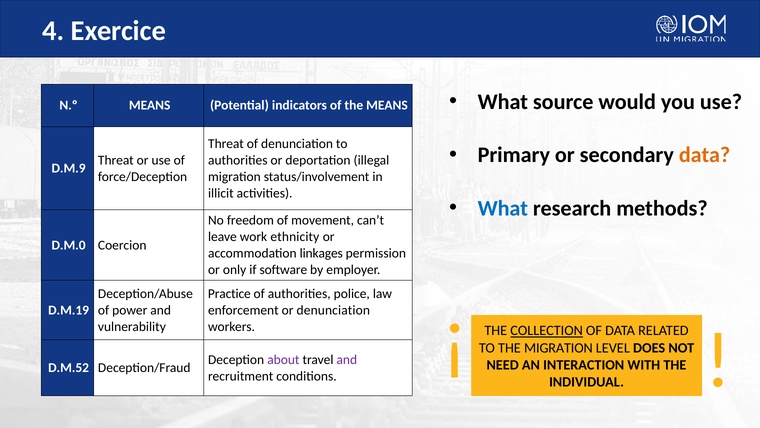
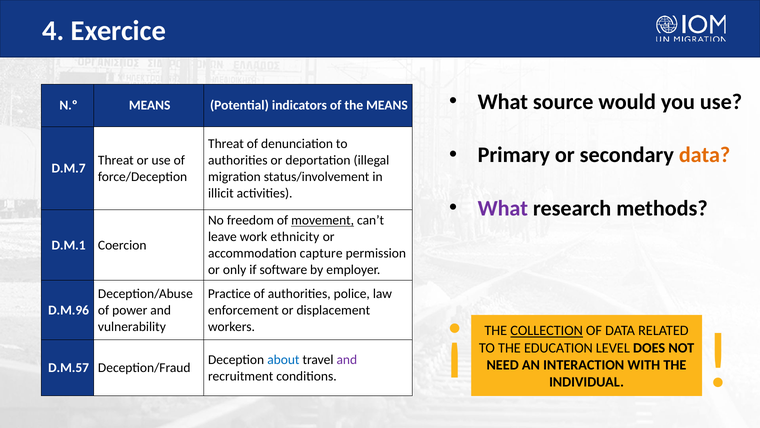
D.M.9: D.M.9 -> D.M.7 (69, 168)
What colour: blue -> purple (503, 208)
movement underline: none -> present (323, 220)
D.M.0: D.M.0 -> D.M.1 (69, 245)
linkages: linkages -> capture (321, 253)
D.M.19: D.M.19 -> D.M.96 (69, 310)
or denunciation: denunciation -> displacement (333, 310)
THE MIGRATION: MIGRATION -> EDUCATION (558, 347)
about colour: purple -> blue (283, 359)
D.M.52: D.M.52 -> D.M.57 (69, 367)
